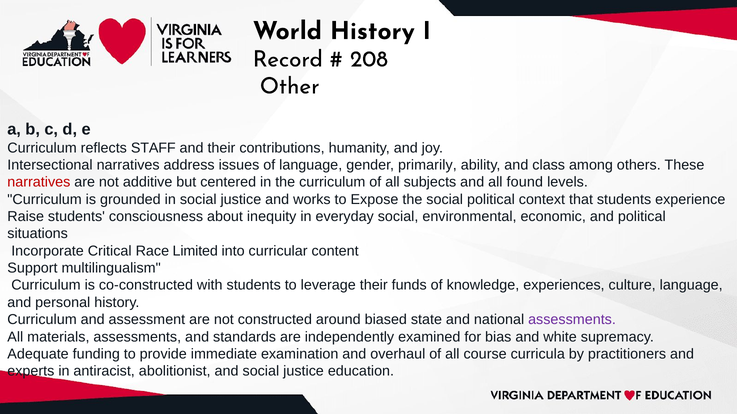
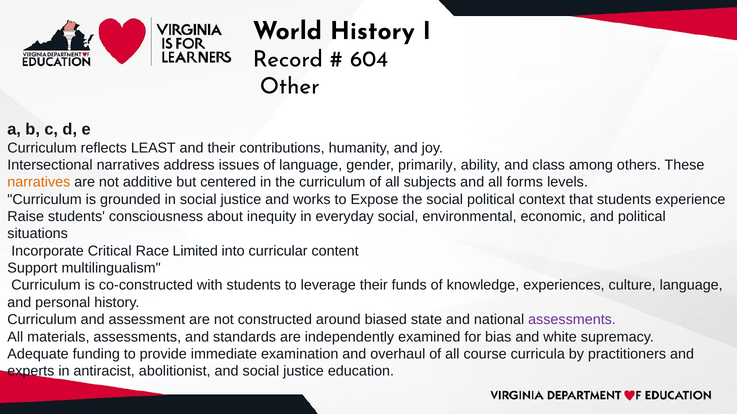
208: 208 -> 604 (369, 59)
STAFF: STAFF -> LEAST (153, 148)
narratives colour: red -> orange (39, 182)
found: found -> forms (525, 182)
